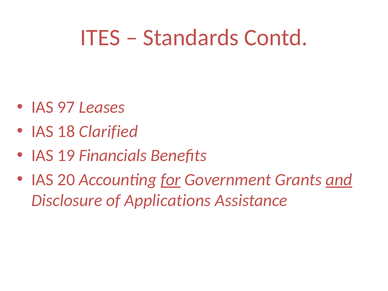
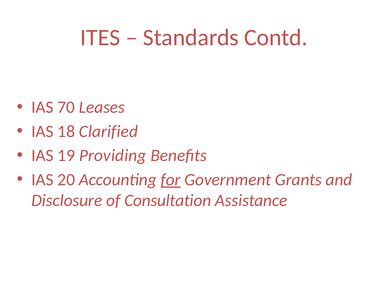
97: 97 -> 70 (66, 107)
Financials: Financials -> Providing (113, 156)
and underline: present -> none (339, 180)
Applications: Applications -> Consultation (168, 200)
